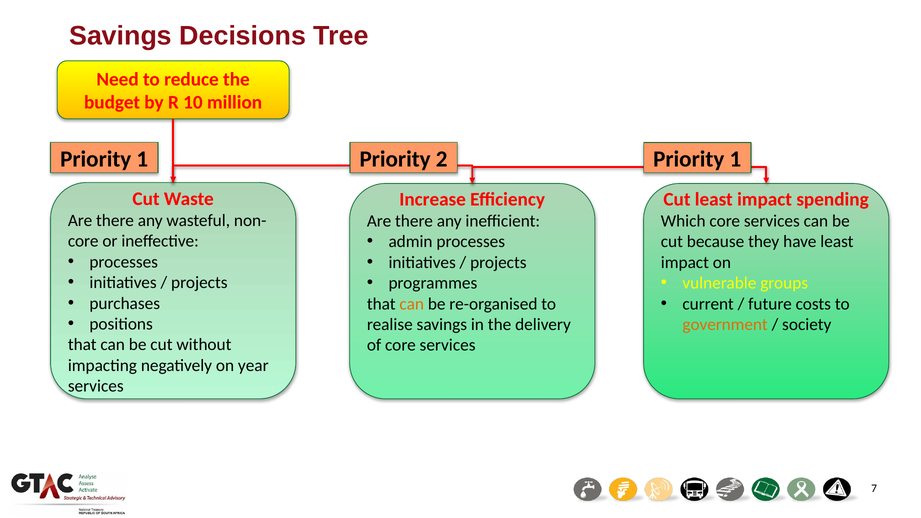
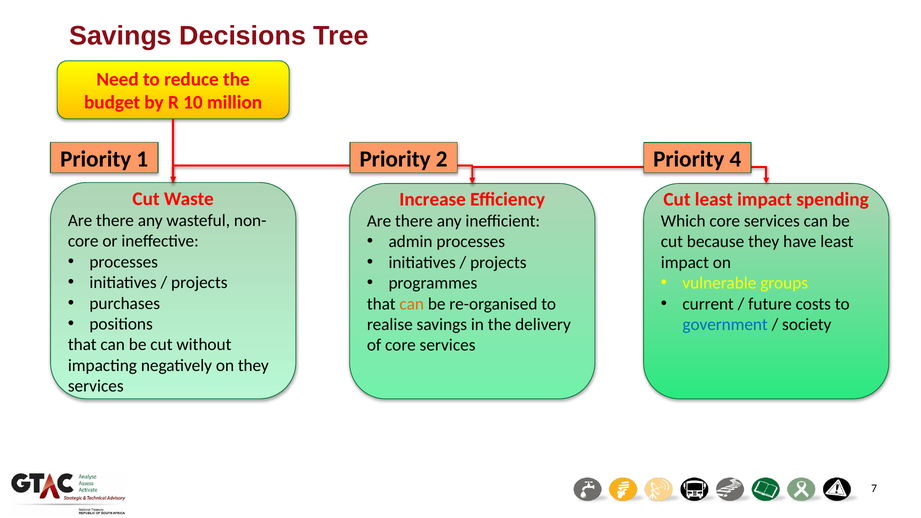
2 Priority 1: 1 -> 4 (735, 159)
government colour: orange -> blue (725, 325)
on year: year -> they (253, 366)
